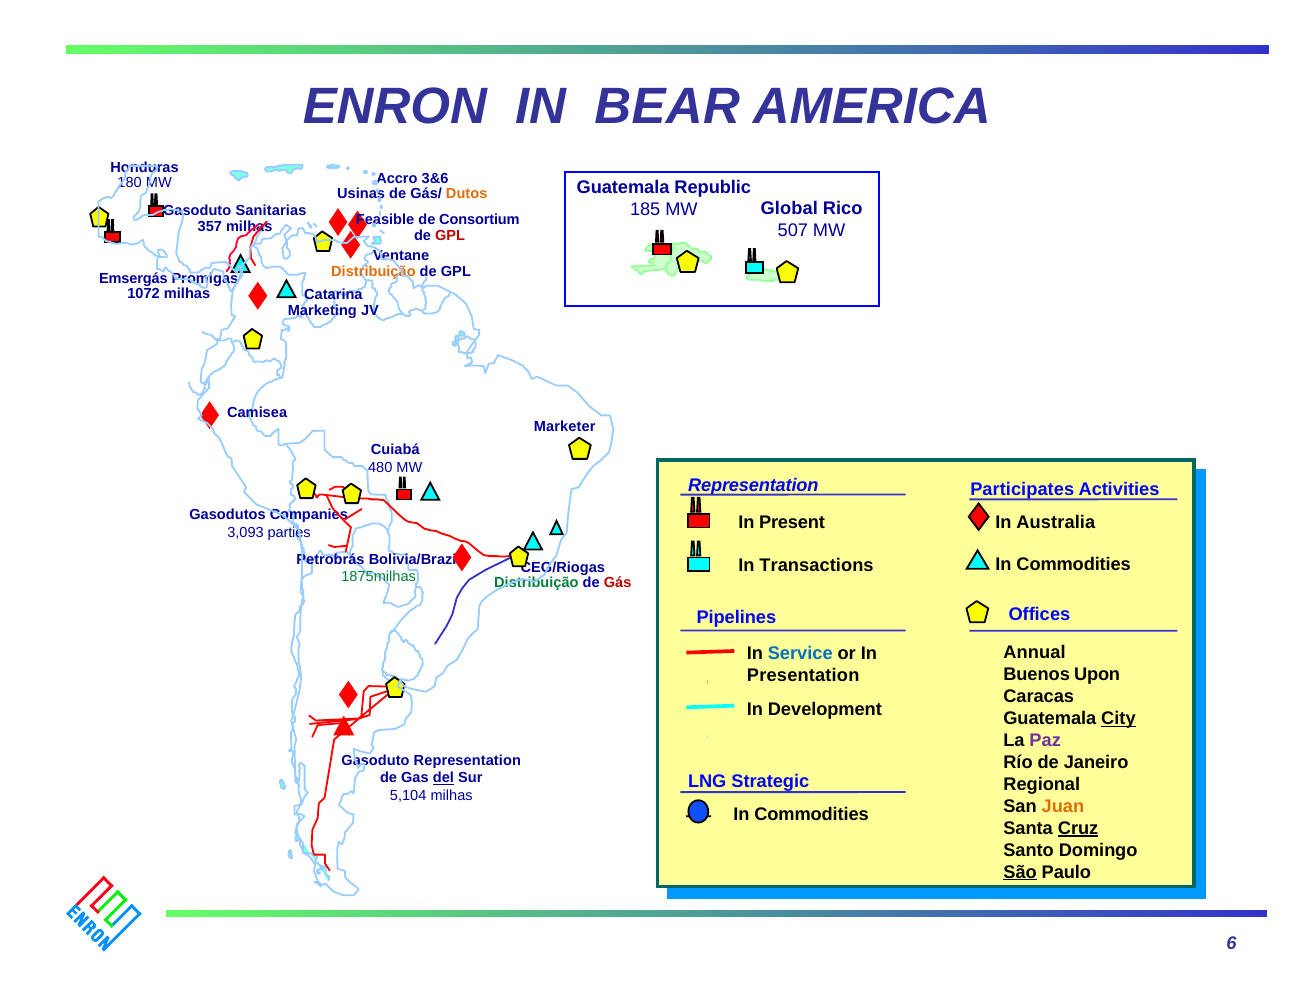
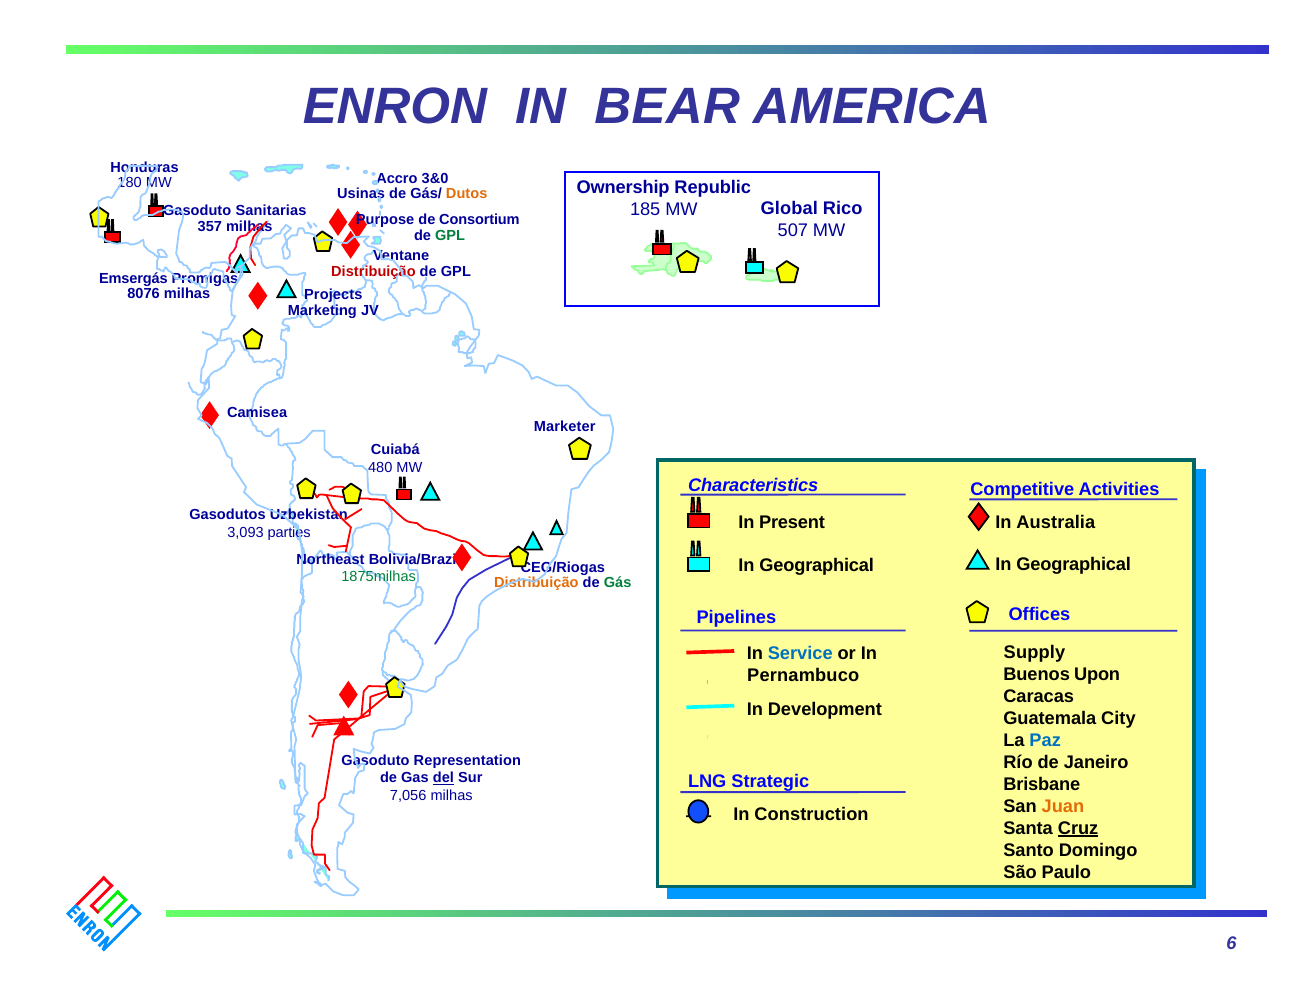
3&6: 3&6 -> 3&0 (435, 178)
Guatemala: Guatemala -> Ownership (623, 188)
Feasible: Feasible -> Purpose (385, 220)
GPL colour: red -> green (450, 235)
Distribuição colour: orange -> red (373, 271)
1072: 1072 -> 8076 (144, 294)
Catarina: Catarina -> Projects (333, 295)
Representation: Representation -> Characteristics (753, 485)
Participates: Participates -> Competitive (1022, 489)
Companies: Companies -> Uzbekistan (309, 515)
Petrobrás: Petrobrás -> Northeast (331, 560)
Commodities: Commodities -> Geographical (1074, 564)
Transactions: Transactions -> Geographical (817, 566)
Distribuição colour: green -> orange (536, 583)
Gás colour: red -> green (618, 583)
Annual: Annual -> Supply (1035, 653)
Presentation: Presentation -> Pernambuco (803, 676)
City underline: present -> none (1118, 718)
Paz colour: purple -> blue (1045, 740)
Regional: Regional -> Brisbane (1042, 784)
5,104: 5,104 -> 7,056 (408, 795)
Commodities: Commodities -> Construction (812, 814)
São underline: present -> none (1020, 872)
